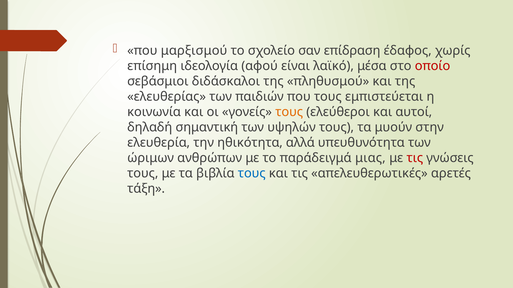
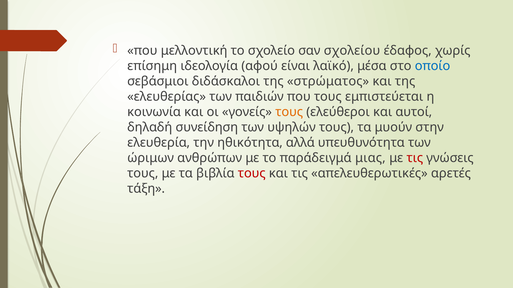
μαρξισμού: μαρξισμού -> μελλοντική (194, 51)
επίδραση: επίδραση -> σχολείου (352, 51)
οποίο colour: red -> blue (433, 66)
πληθυσμού: πληθυσμού -> στρώματος (328, 81)
σημαντική: σημαντική -> συνείδηση (207, 128)
τους colour: blue -> red (252, 174)
